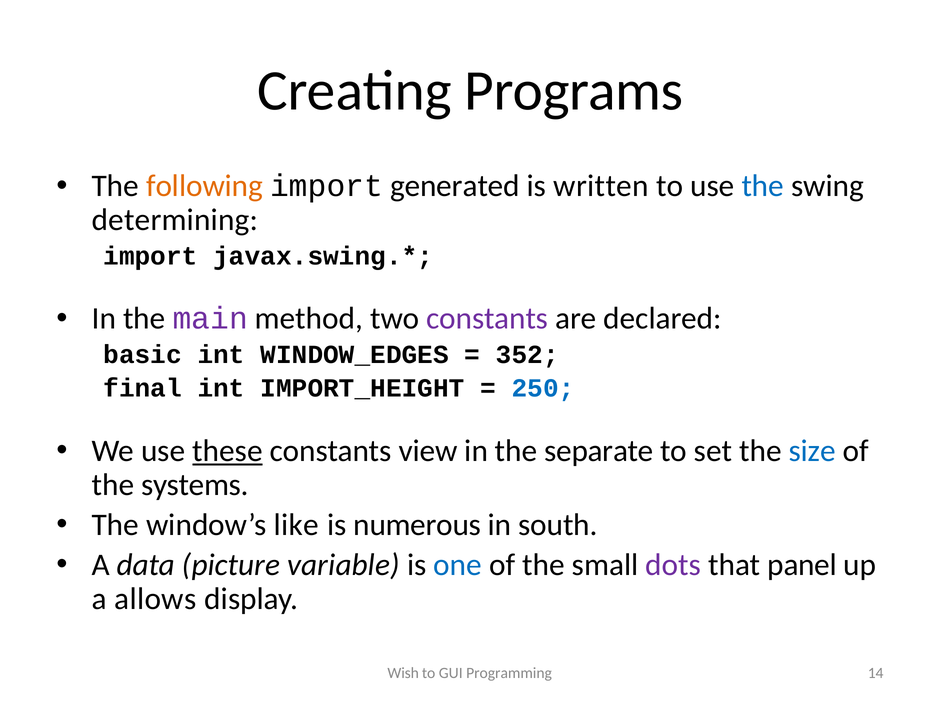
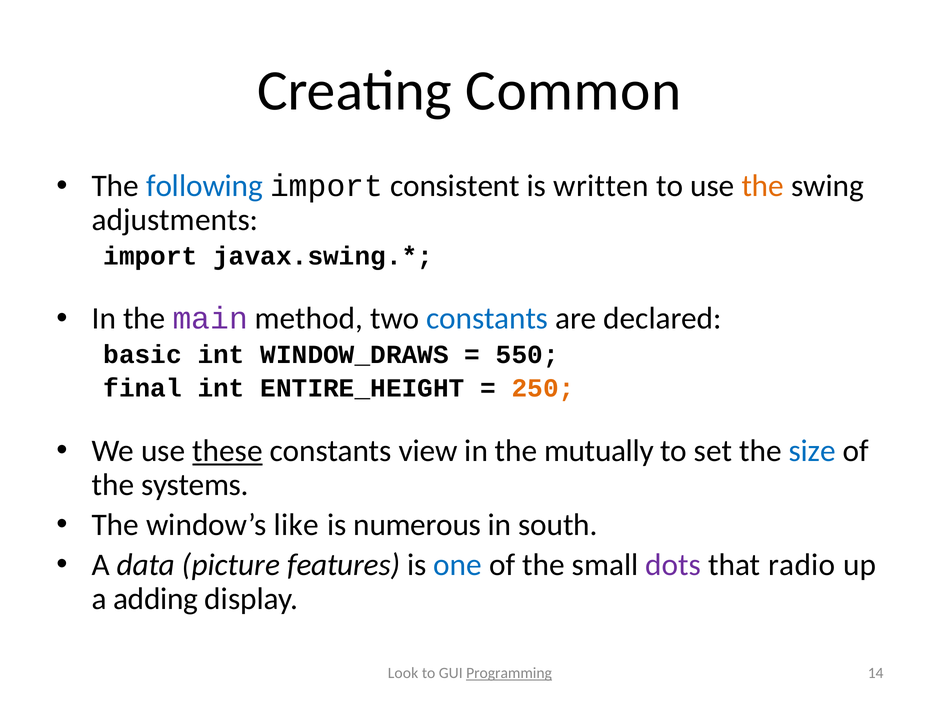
Programs: Programs -> Common (573, 91)
following colour: orange -> blue (205, 186)
generated: generated -> consistent (455, 186)
the colour: blue -> orange (763, 186)
determining: determining -> adjustments (175, 220)
constants colour: purple -> blue (487, 319)
WINDOW_EDGES: WINDOW_EDGES -> WINDOW_DRAWS (355, 355)
352: 352 -> 550 (527, 355)
IMPORT_HEIGHT: IMPORT_HEIGHT -> ENTIRE_HEIGHT (362, 388)
250 colour: blue -> orange (543, 388)
separate: separate -> mutually (599, 451)
variable: variable -> features (344, 565)
panel: panel -> radio (802, 565)
allows: allows -> adding (156, 599)
Wish: Wish -> Look (403, 673)
Programming underline: none -> present (509, 673)
